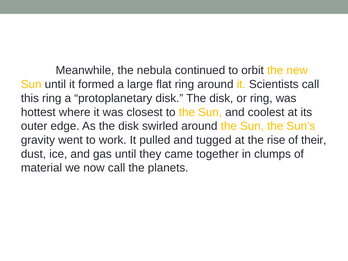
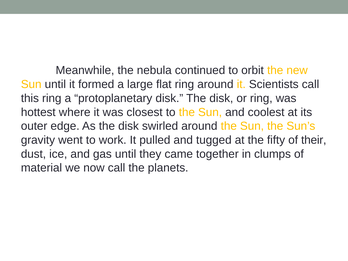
rise: rise -> fifty (276, 140)
